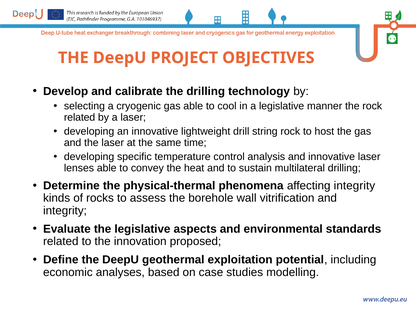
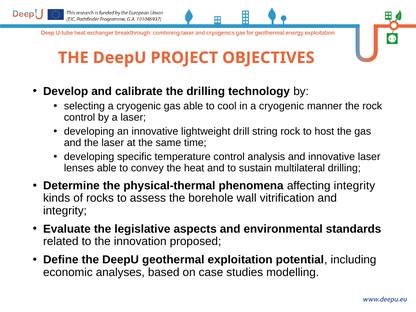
in a legislative: legislative -> cryogenic (282, 106)
related: related -> control (80, 117)
